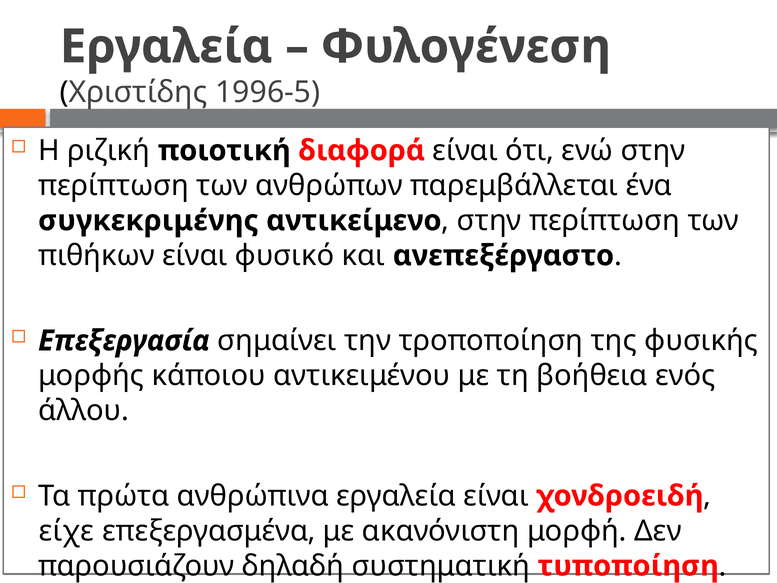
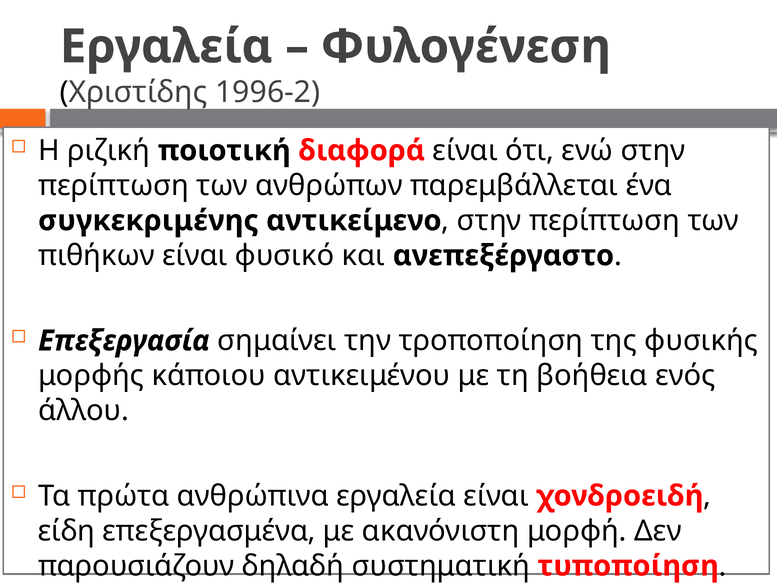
1996-5: 1996-5 -> 1996-2 (268, 92)
είχε: είχε -> είδη (66, 531)
